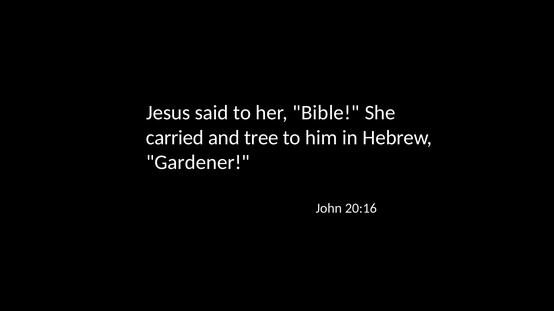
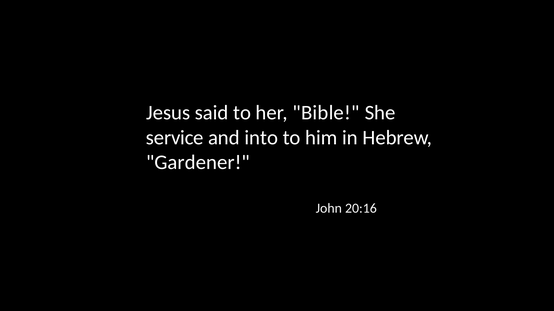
carried: carried -> service (175, 138)
tree: tree -> into (261, 138)
